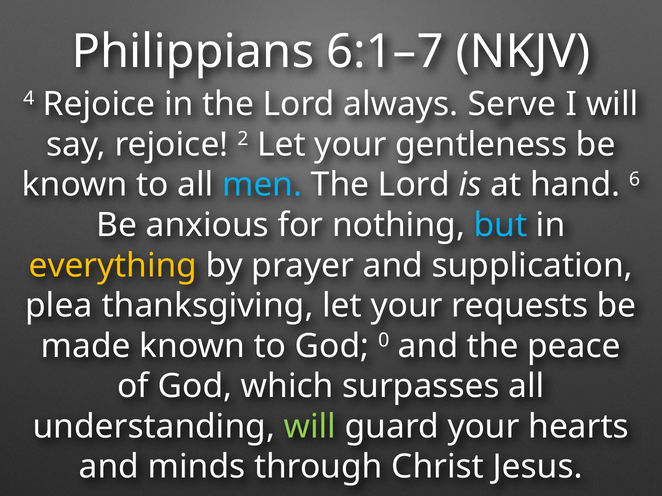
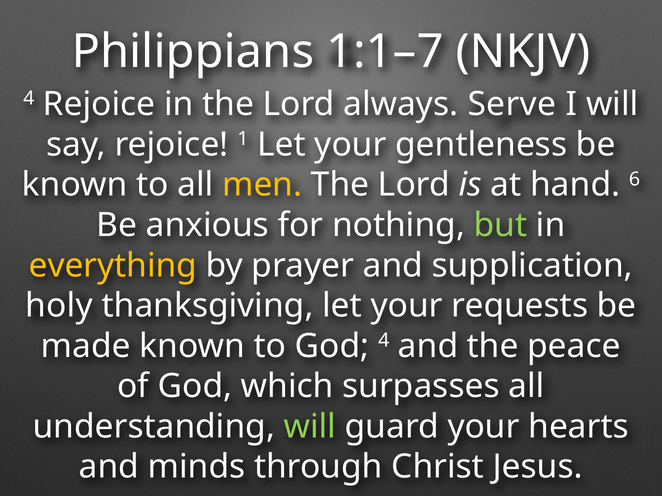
6:1–7: 6:1–7 -> 1:1–7 (385, 52)
2: 2 -> 1 (243, 139)
men colour: light blue -> yellow (262, 185)
but colour: light blue -> light green (501, 225)
plea: plea -> holy (59, 306)
God 0: 0 -> 4 (384, 341)
